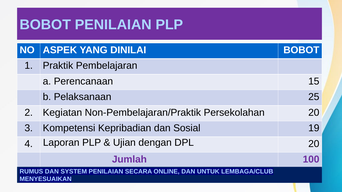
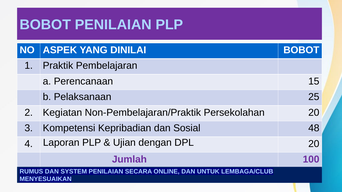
19: 19 -> 48 (314, 128)
